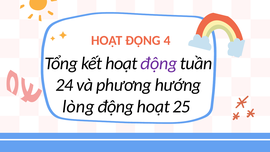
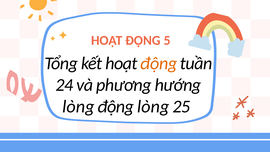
4: 4 -> 5 (167, 40)
động colour: purple -> orange (159, 63)
động hoạt: hoạt -> lòng (153, 107)
